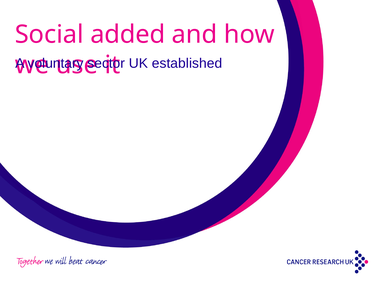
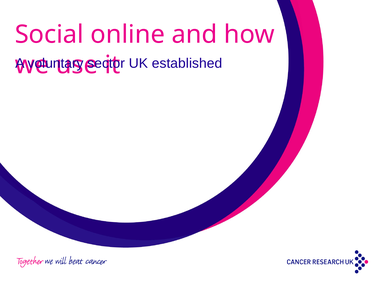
added: added -> online (128, 35)
